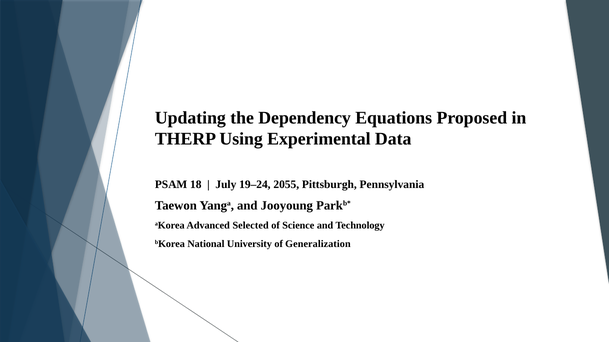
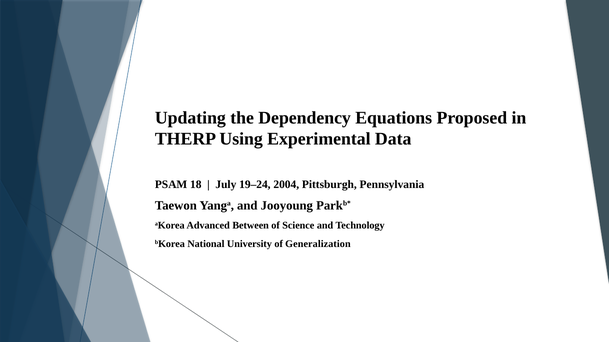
2055: 2055 -> 2004 (286, 185)
Selected: Selected -> Between (251, 226)
